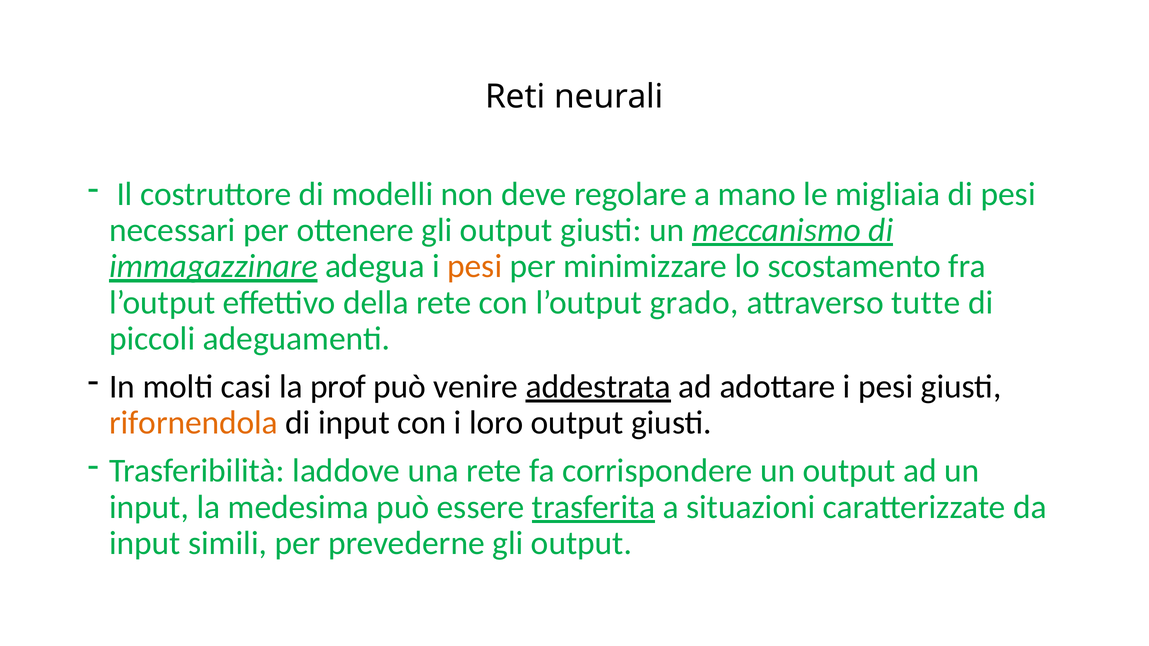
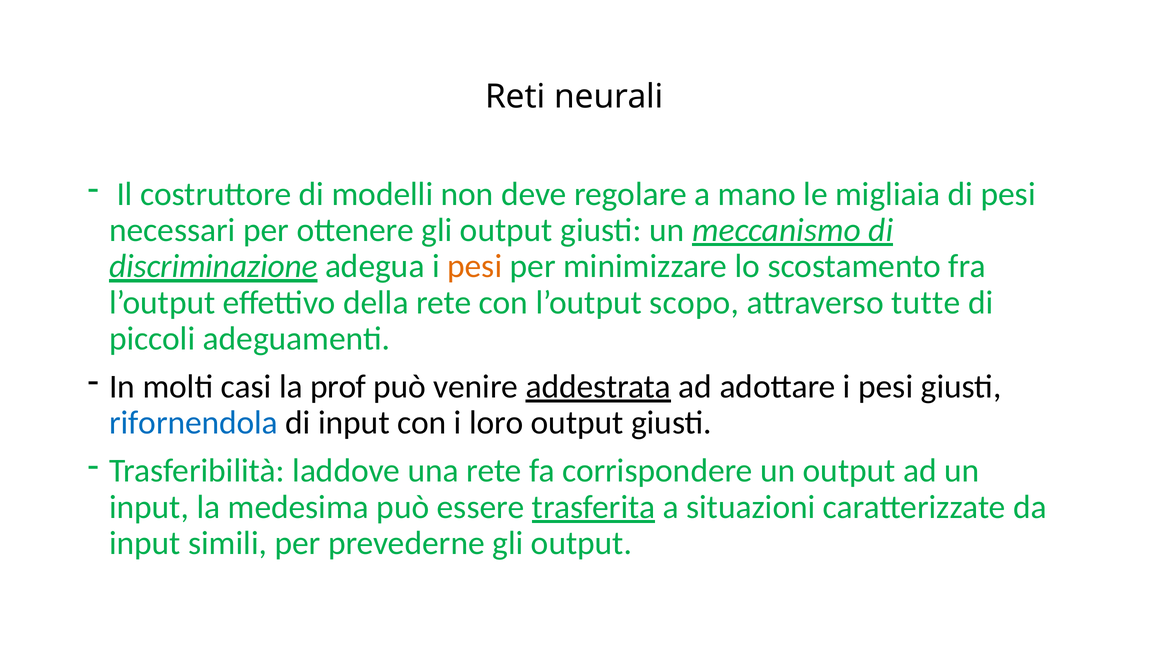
immagazzinare: immagazzinare -> discriminazione (213, 266)
grado: grado -> scopo (694, 303)
rifornendola colour: orange -> blue (194, 423)
